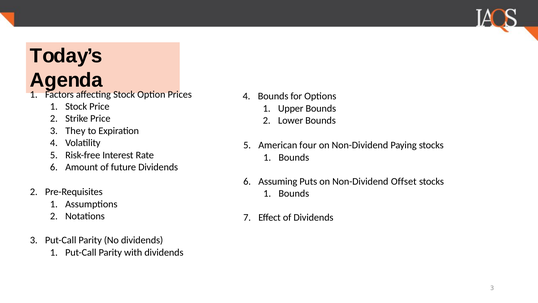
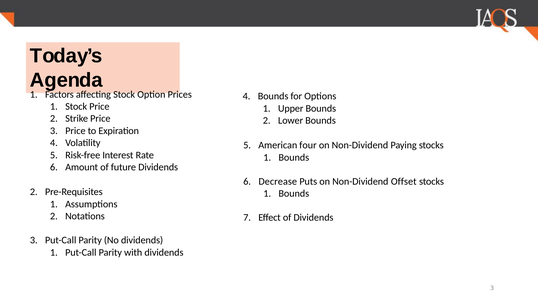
3 They: They -> Price (75, 131)
Assuming: Assuming -> Decrease (278, 181)
